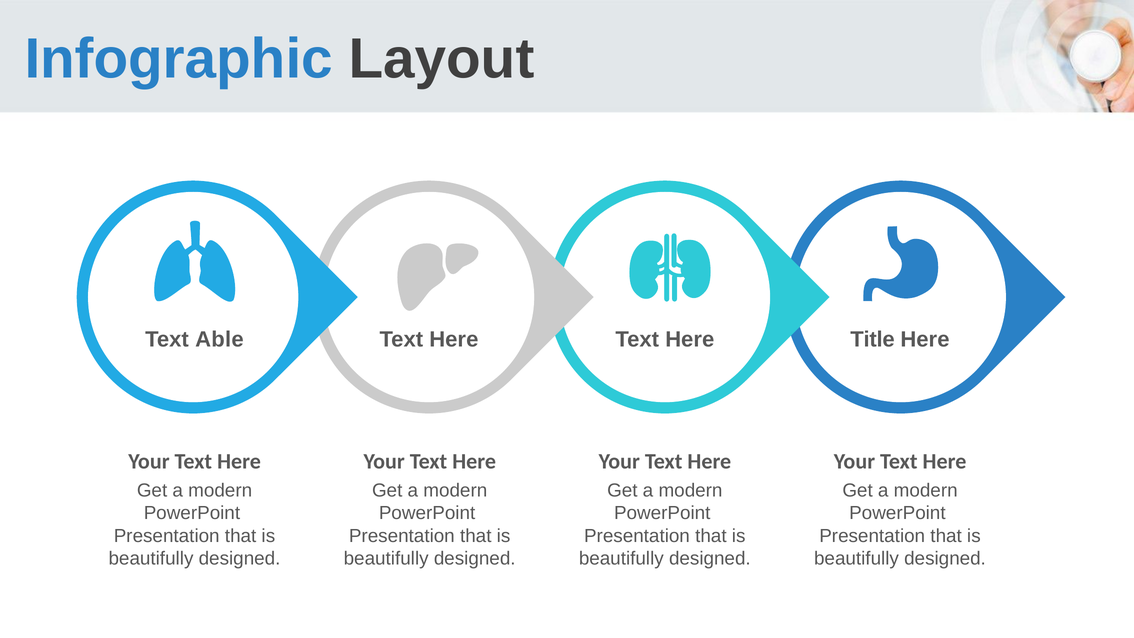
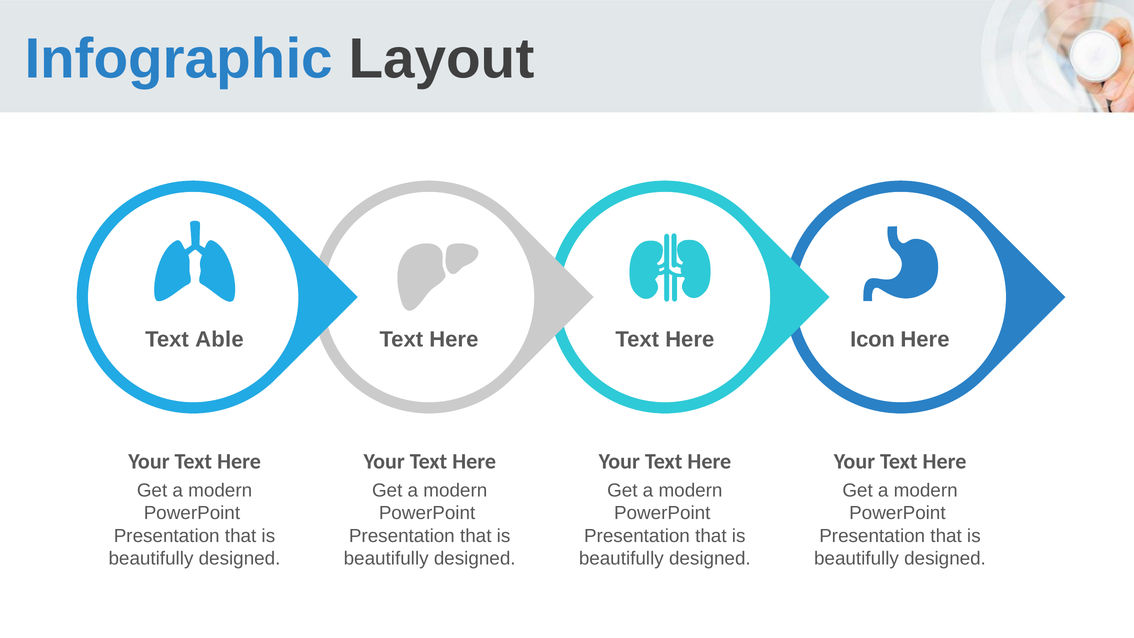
Title: Title -> Icon (873, 339)
